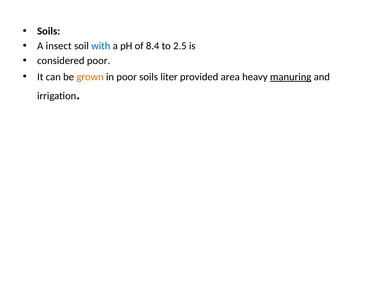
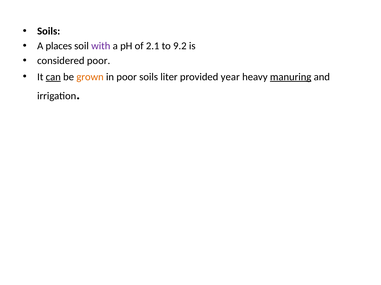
insect: insect -> places (59, 46)
with colour: blue -> purple (101, 46)
8.4: 8.4 -> 2.1 (153, 46)
2.5: 2.5 -> 9.2 (180, 46)
can underline: none -> present (53, 77)
area: area -> year (230, 77)
